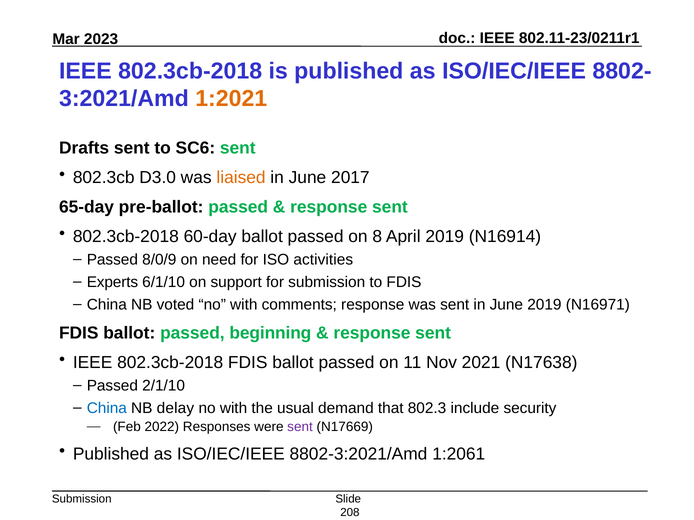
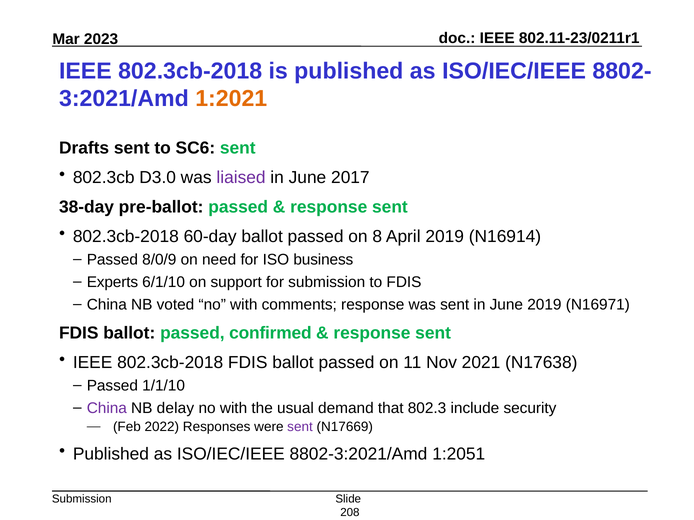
liaised colour: orange -> purple (241, 178)
65-day: 65-day -> 38-day (86, 207)
activities: activities -> business (323, 260)
beginning: beginning -> confirmed (270, 333)
2/1/10: 2/1/10 -> 1/1/10 (164, 386)
China colour: blue -> purple (107, 408)
1:2061: 1:2061 -> 1:2051 (459, 454)
